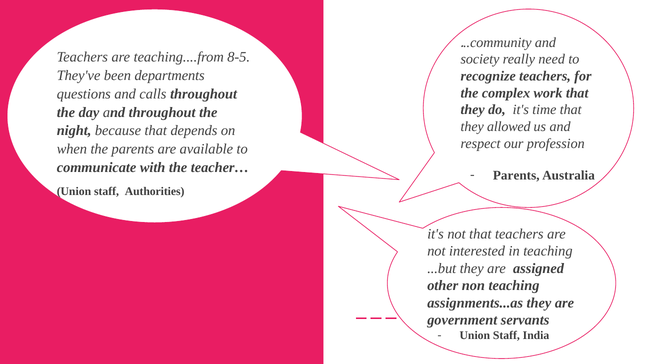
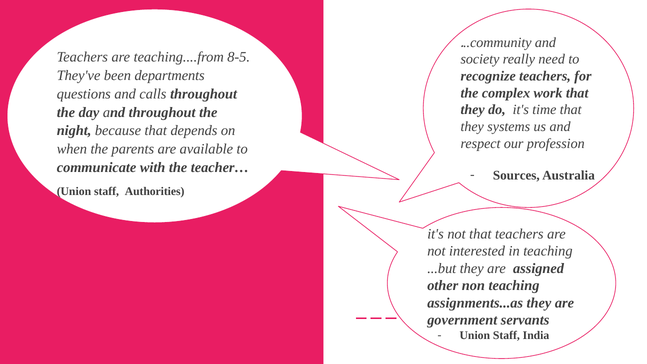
allowed: allowed -> systems (509, 127)
Parents: Parents -> Sources (516, 175)
